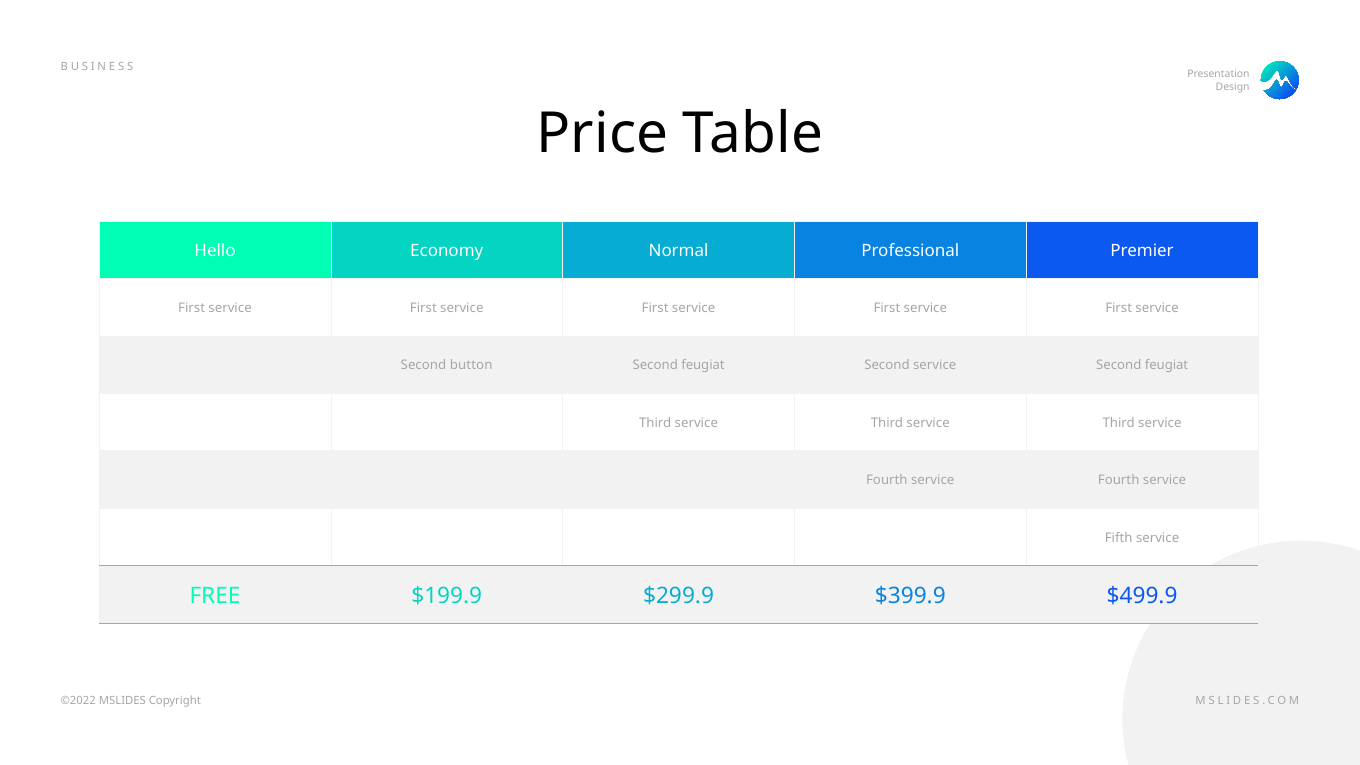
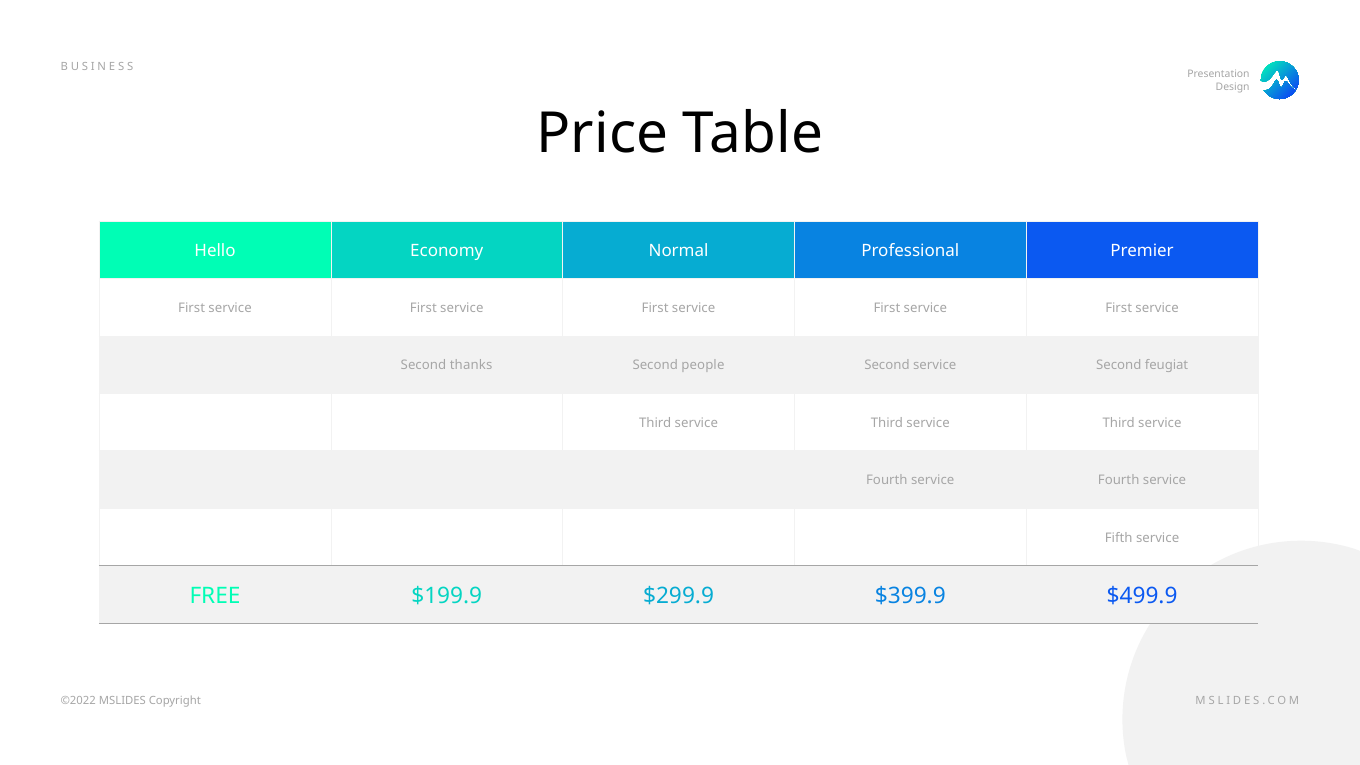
button: button -> thanks (471, 365)
feugiat: feugiat -> people (703, 365)
